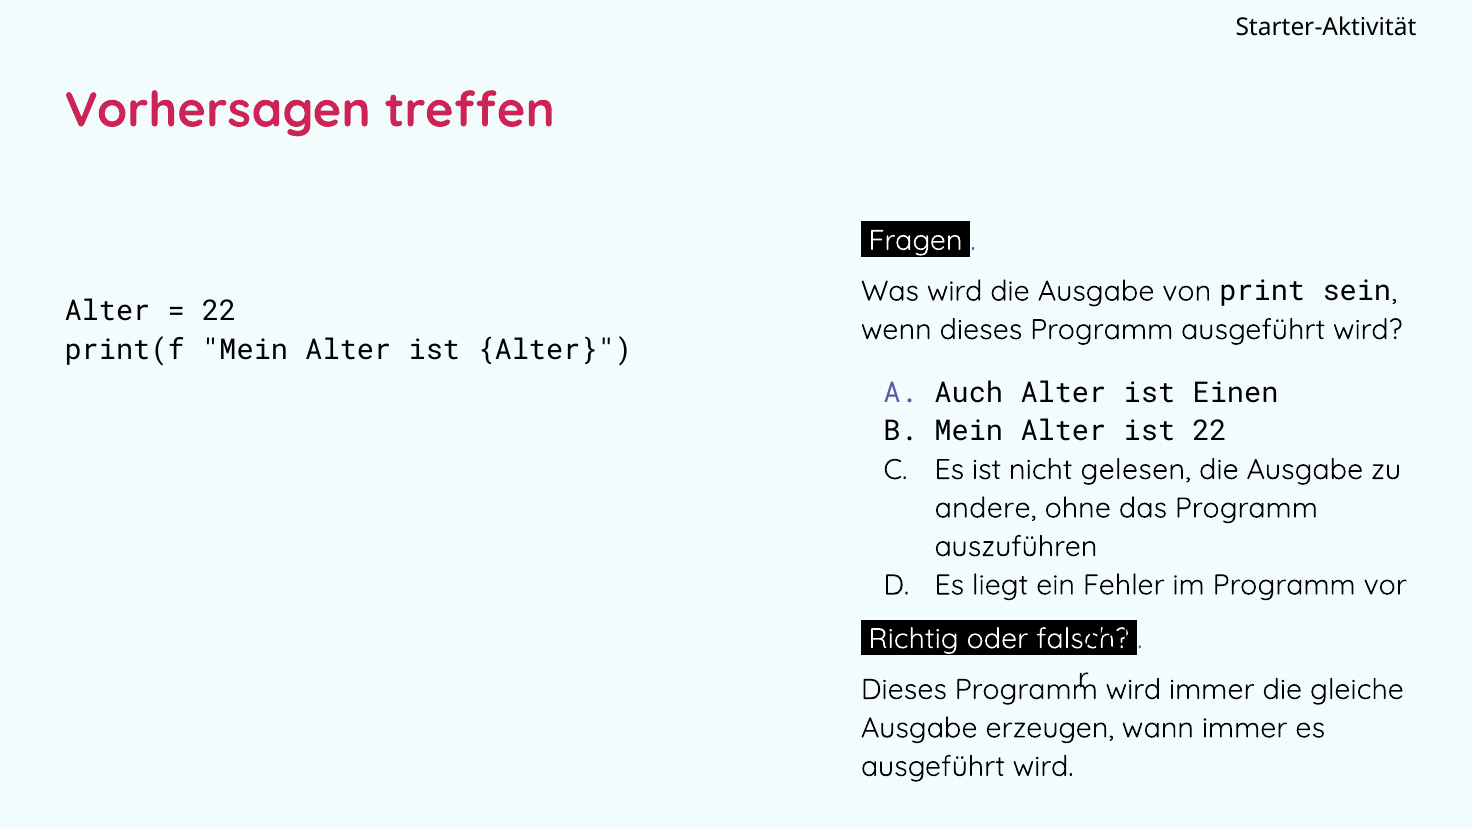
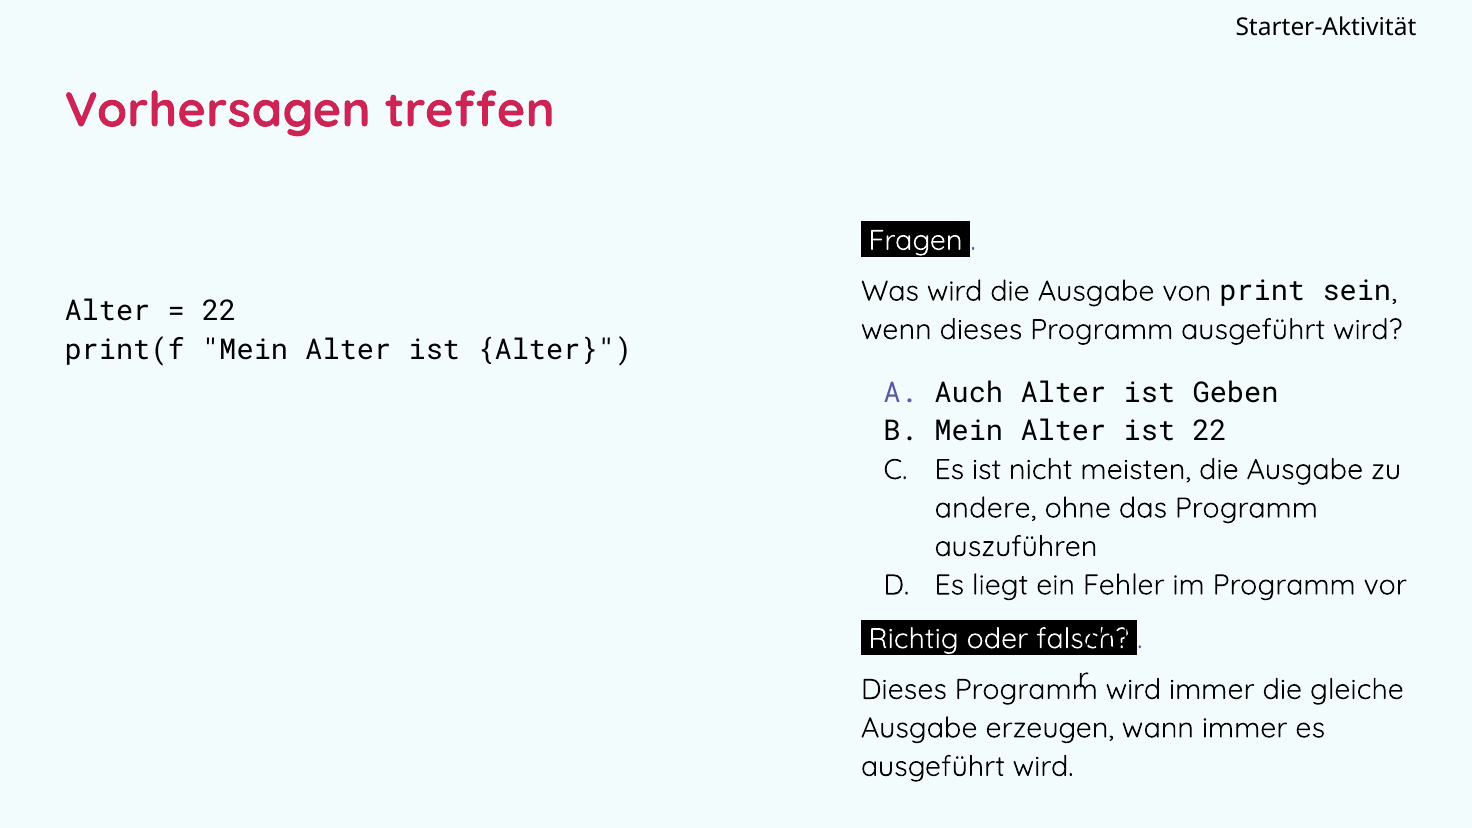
Einen: Einen -> Geben (1236, 393)
gelesen: gelesen -> meisten (1136, 470)
